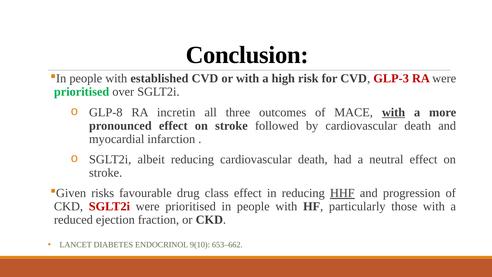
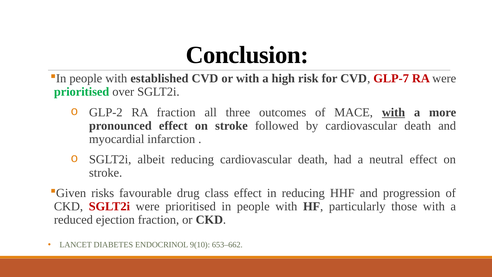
GLP-3: GLP-3 -> GLP-7 (391, 79)
GLP-8: GLP-8 -> GLP-2 (106, 112)
RA incretin: incretin -> fraction (176, 112)
HHF underline: present -> none (342, 193)
